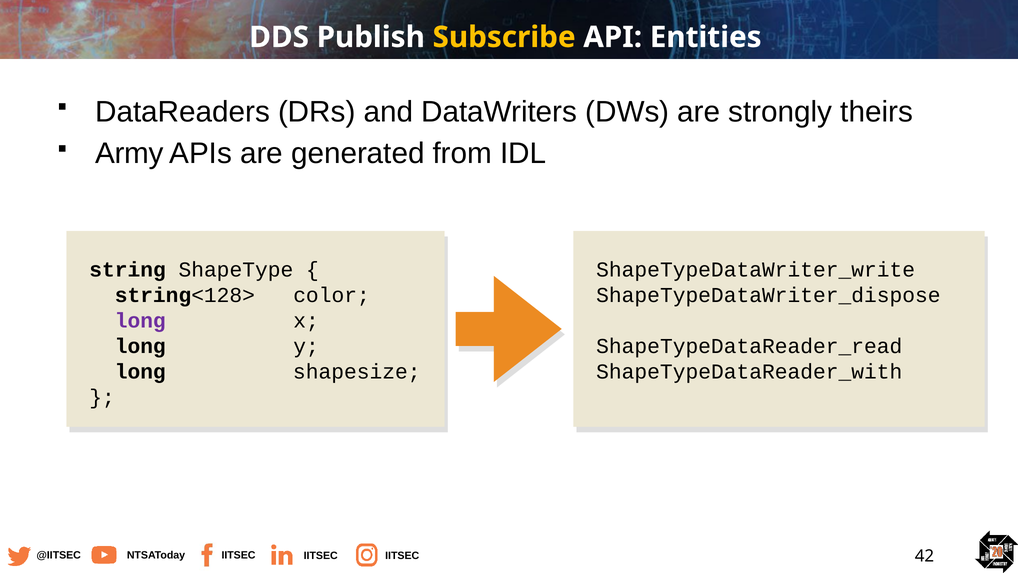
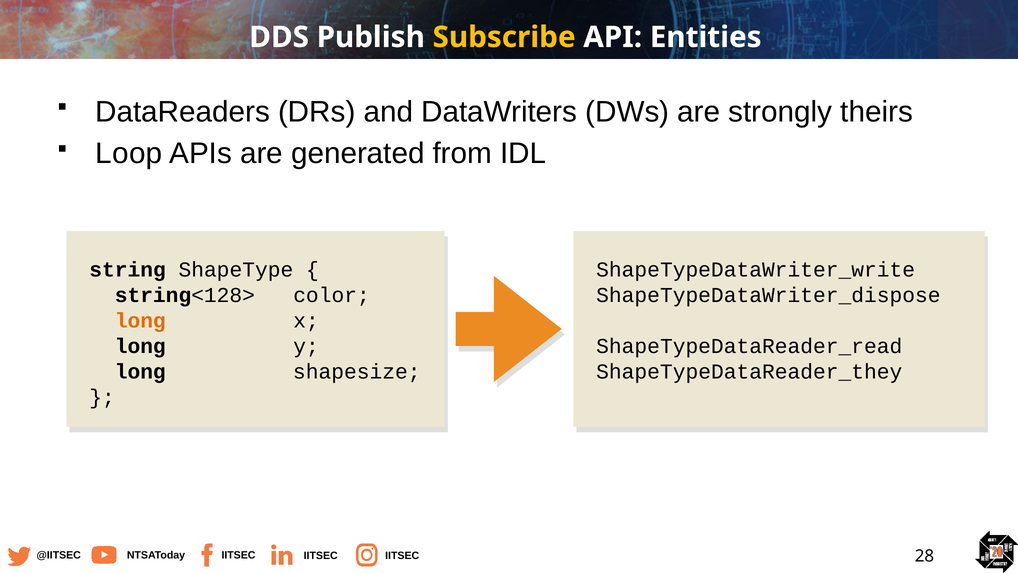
Army: Army -> Loop (129, 153)
long colour: purple -> orange (140, 321)
ShapeTypeDataReader_with: ShapeTypeDataReader_with -> ShapeTypeDataReader_they (749, 372)
42: 42 -> 28 (924, 556)
